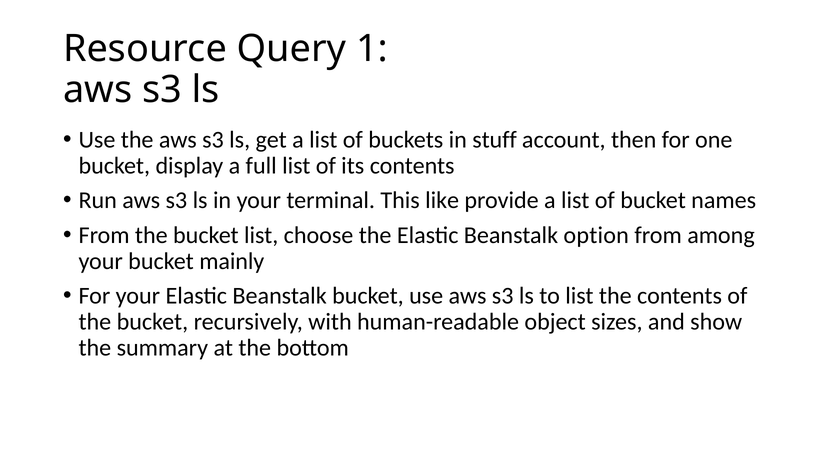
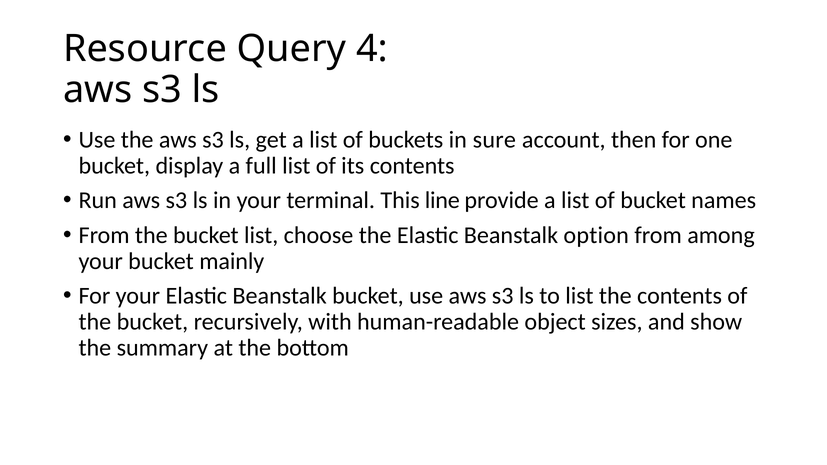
1: 1 -> 4 (372, 49)
stuff: stuff -> sure (494, 140)
like: like -> line (442, 201)
